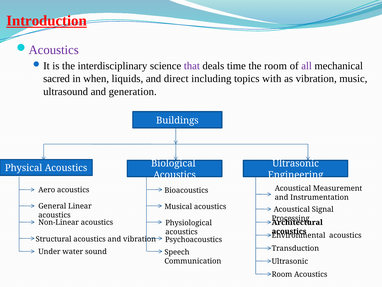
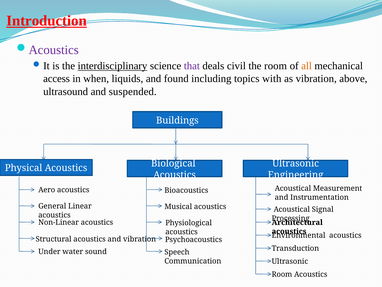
interdisciplinary underline: none -> present (112, 66)
time: time -> civil (236, 66)
all colour: purple -> orange (307, 66)
sacred: sacred -> access (57, 79)
direct: direct -> found (176, 79)
music: music -> above (353, 79)
generation: generation -> suspended (133, 91)
